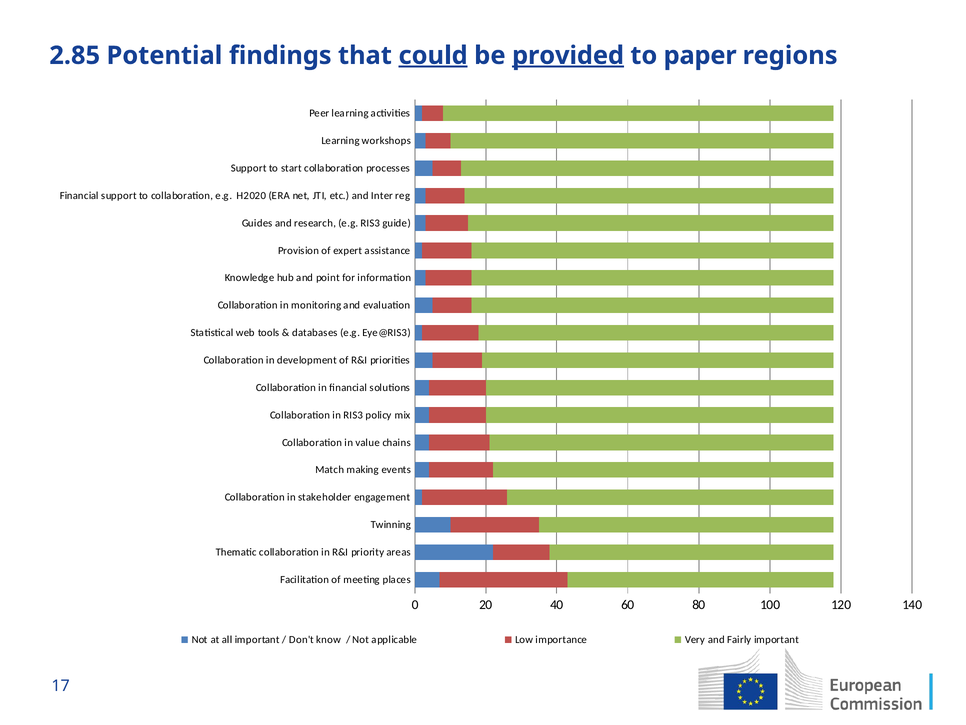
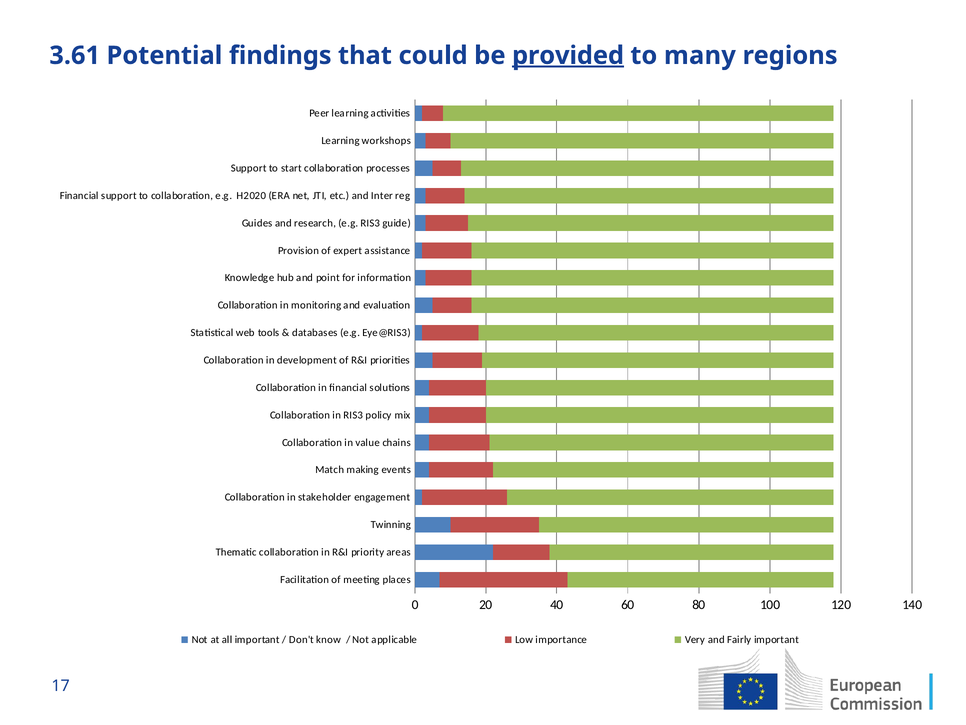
2.85: 2.85 -> 3.61 (75, 55)
could underline: present -> none (433, 55)
paper: paper -> many (700, 55)
